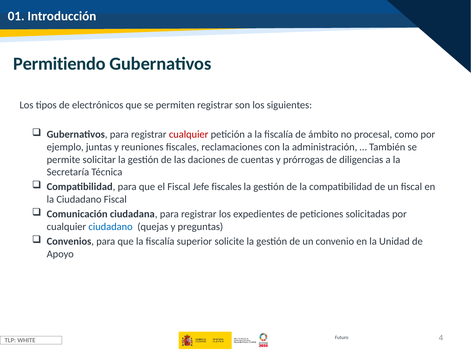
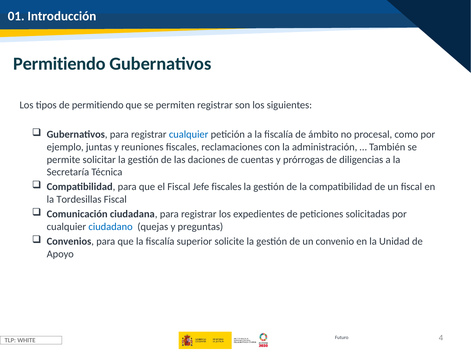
de electrónicos: electrónicos -> permitiendo (98, 105)
cualquier colour: red -> blue (189, 134)
la Ciudadano: Ciudadano -> Tordesillas (79, 199)
